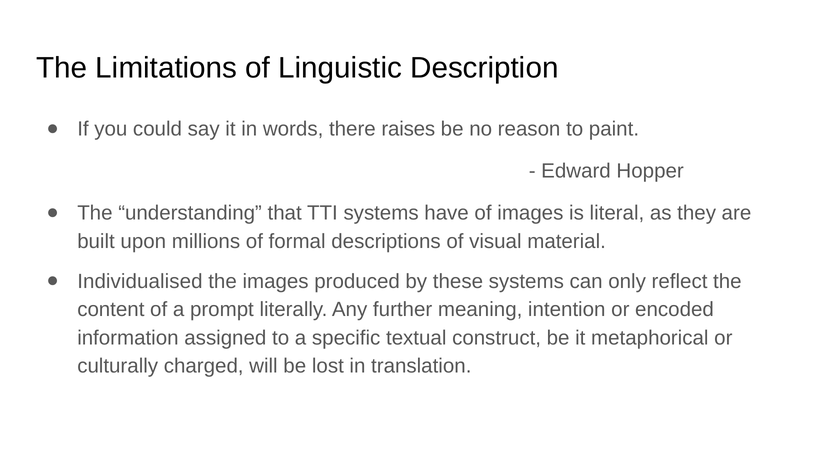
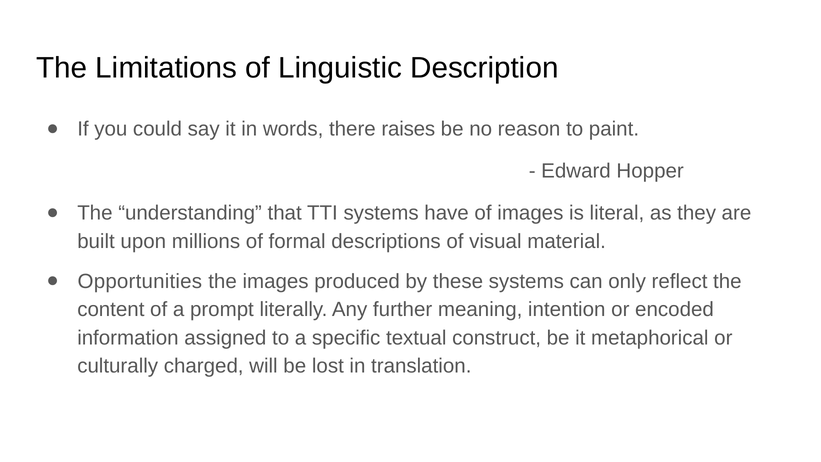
Individualised: Individualised -> Opportunities (140, 281)
